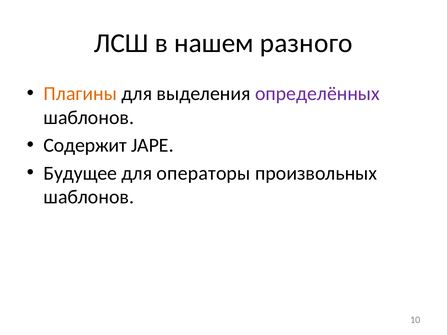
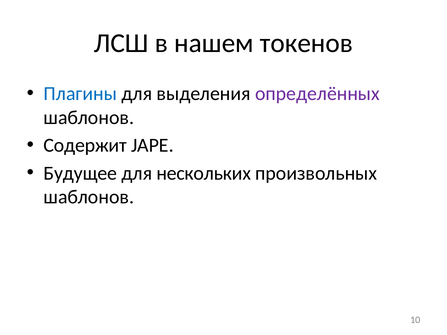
разного: разного -> токенов (306, 43)
Плагины colour: orange -> blue (80, 94)
операторы: операторы -> нескольких (204, 173)
